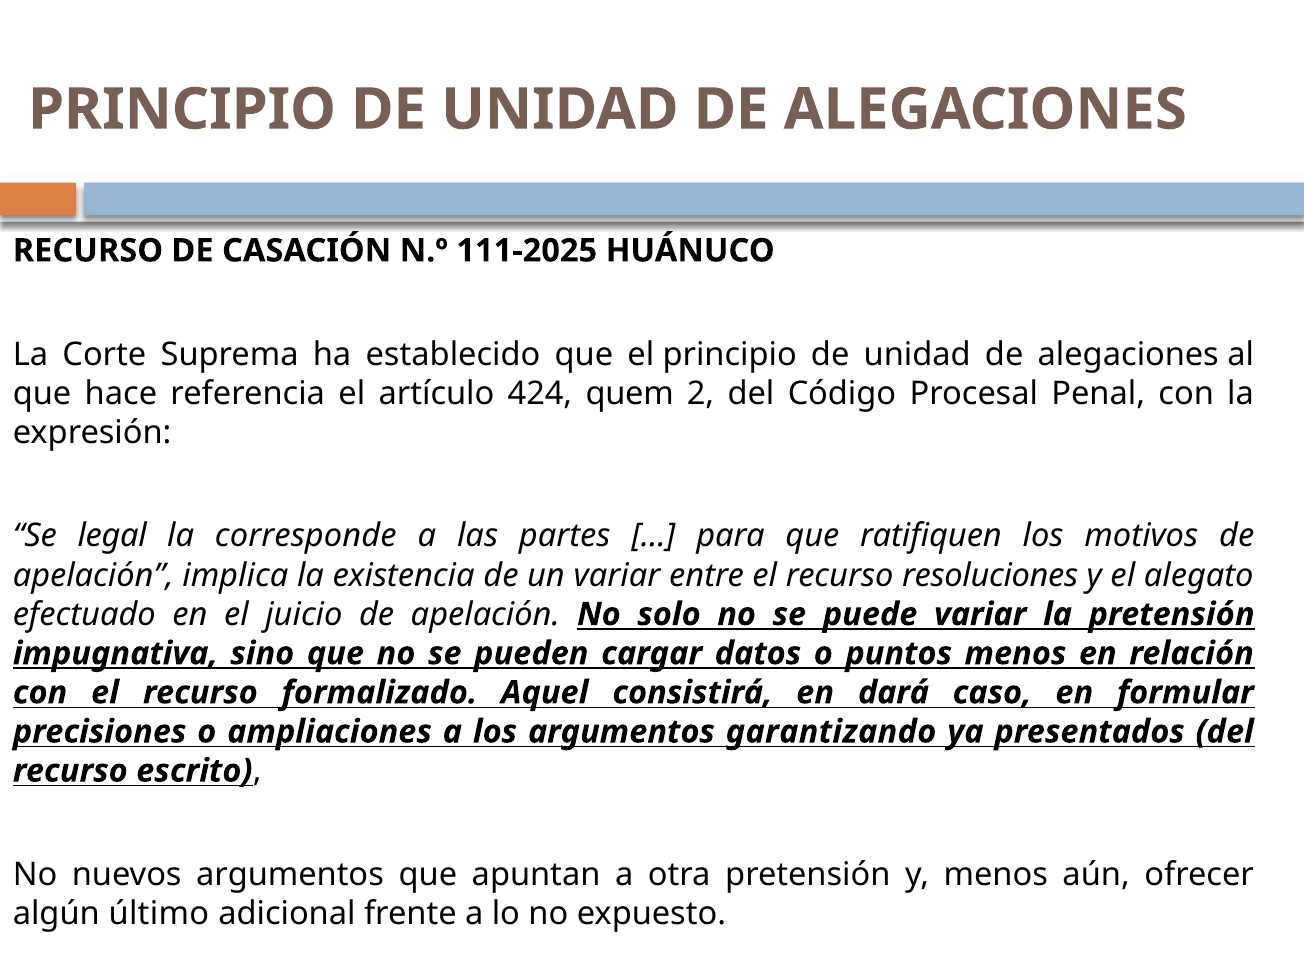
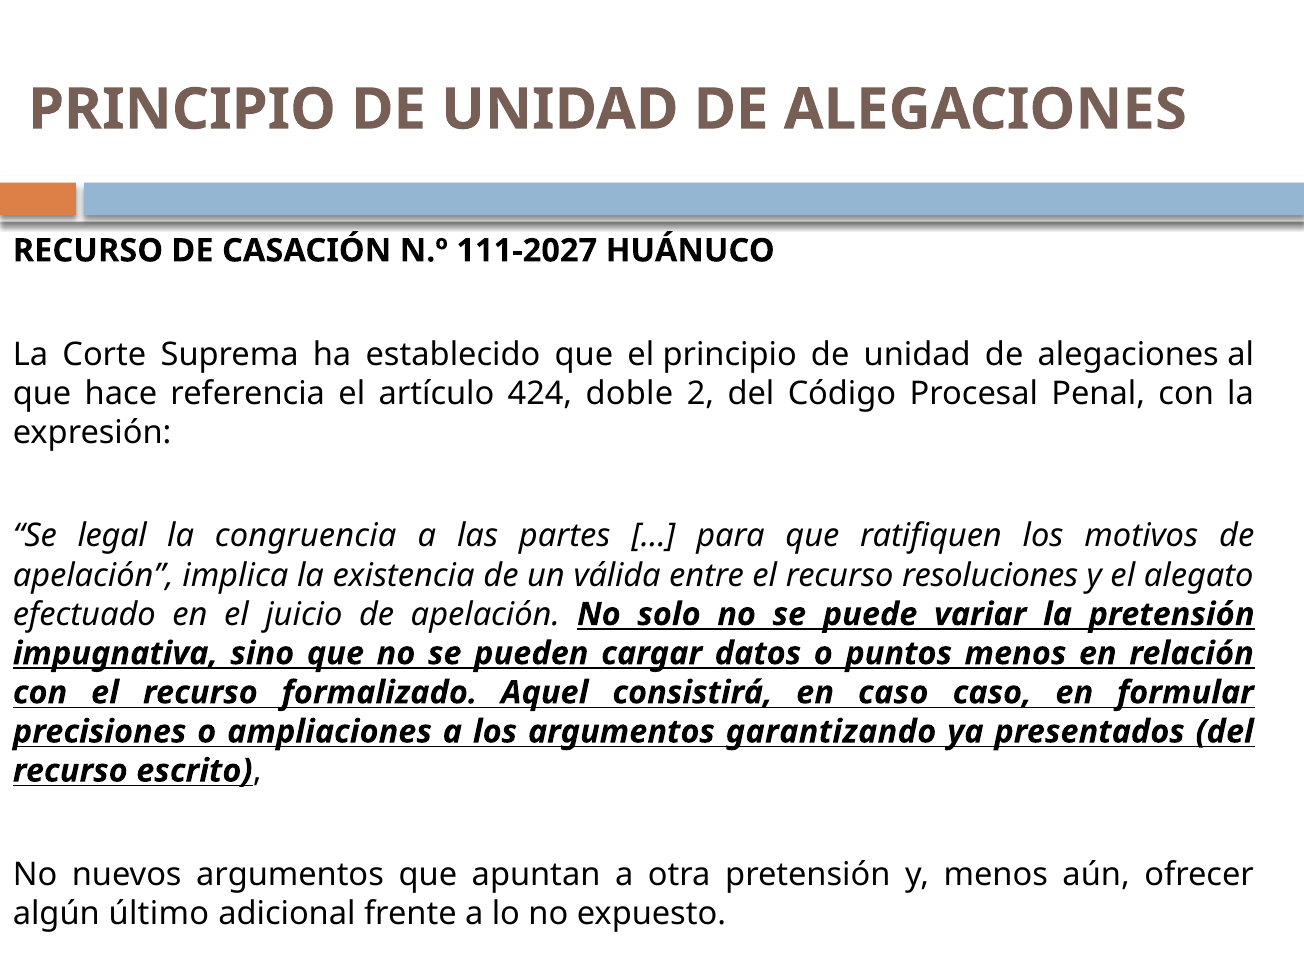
111-2025: 111-2025 -> 111-2027 (527, 251)
quem: quem -> doble (629, 393)
corresponde: corresponde -> congruencia (306, 536)
un variar: variar -> válida (617, 575)
en dará: dará -> caso (893, 693)
